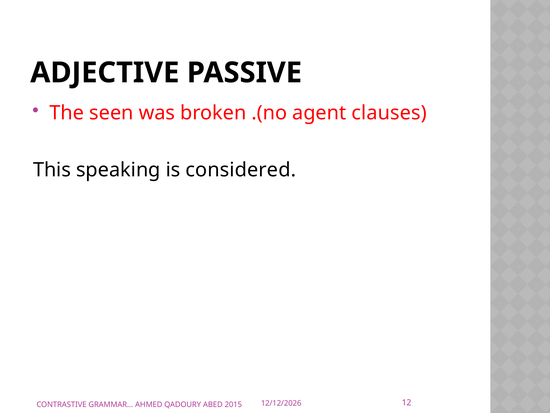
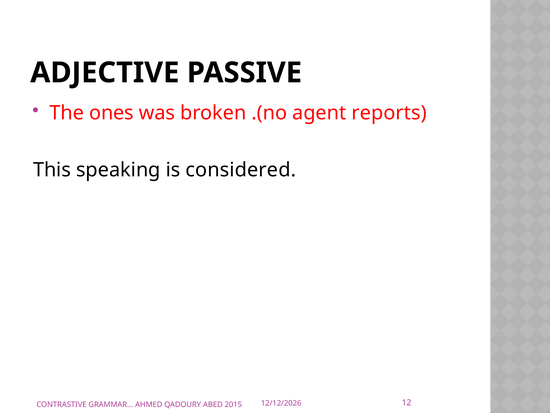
seen: seen -> ones (111, 113)
clauses: clauses -> reports (389, 113)
